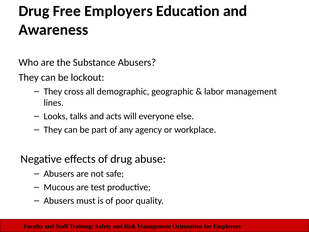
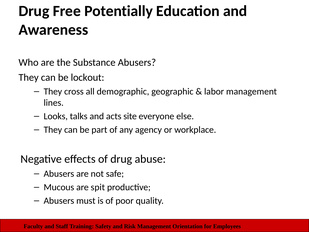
Employers: Employers -> Potentially (119, 11)
will: will -> site (130, 116)
test: test -> spit (98, 187)
